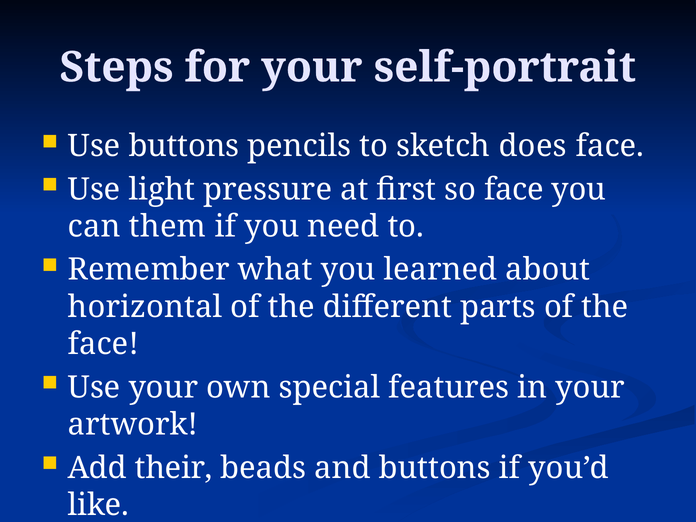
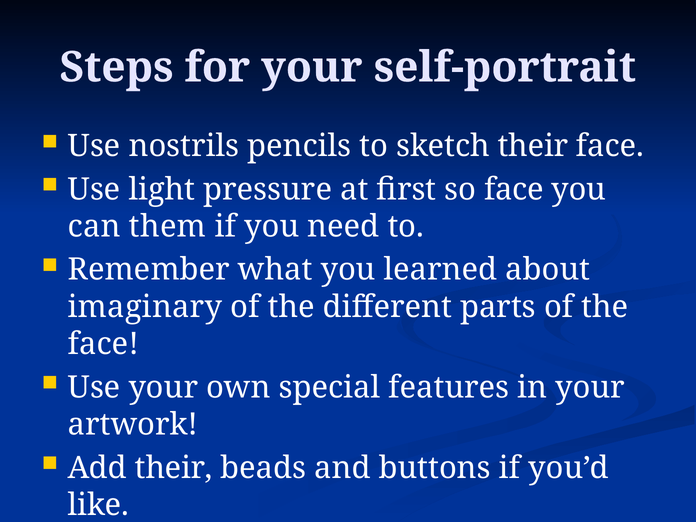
Use buttons: buttons -> nostrils (184, 146)
sketch does: does -> their (533, 146)
horizontal: horizontal -> imaginary (145, 307)
